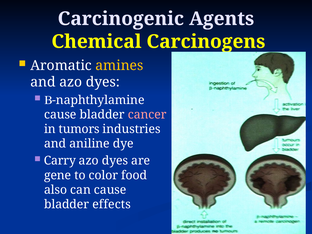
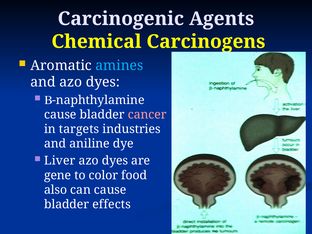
amines colour: yellow -> light blue (119, 65)
tumors: tumors -> targets (79, 129)
Carry: Carry -> Liver (60, 161)
